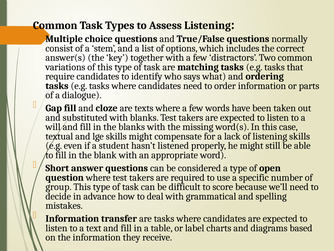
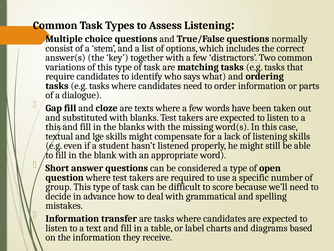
will: will -> this (53, 127)
